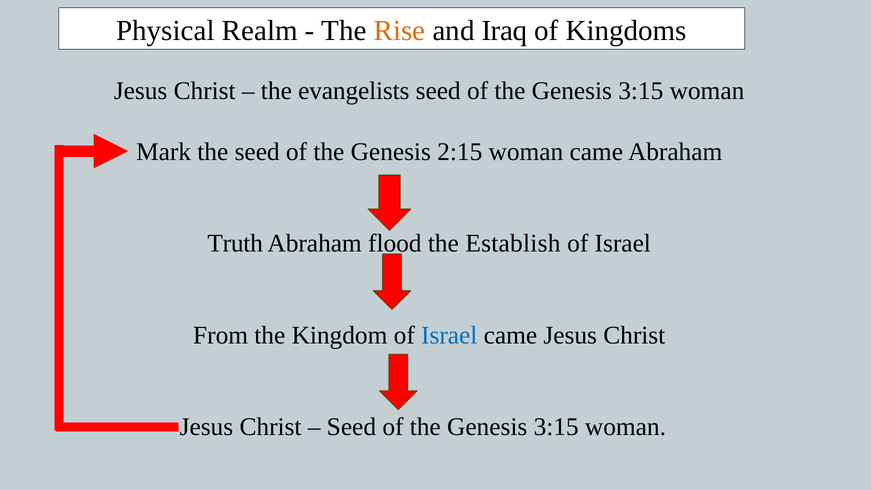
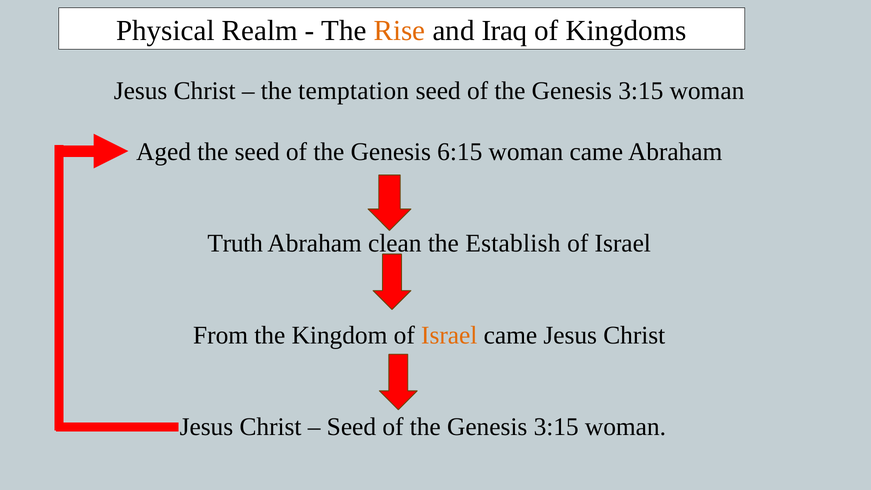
evangelists: evangelists -> temptation (354, 91)
Mark: Mark -> Aged (164, 152)
2:15: 2:15 -> 6:15 (460, 152)
flood: flood -> clean (395, 244)
Israel colour: blue -> orange (449, 335)
